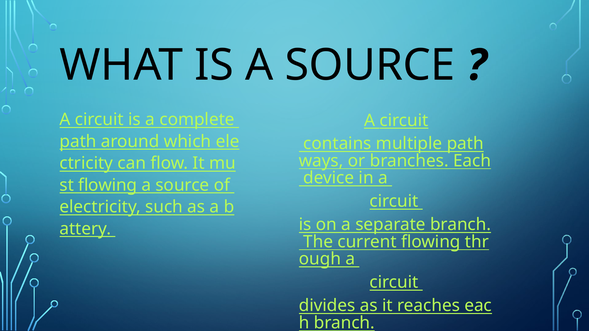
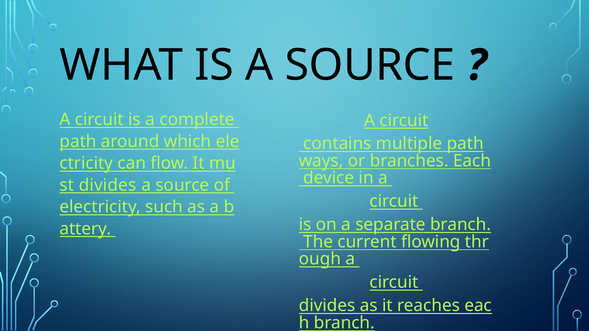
flowing: flowing -> divides (108, 185)
